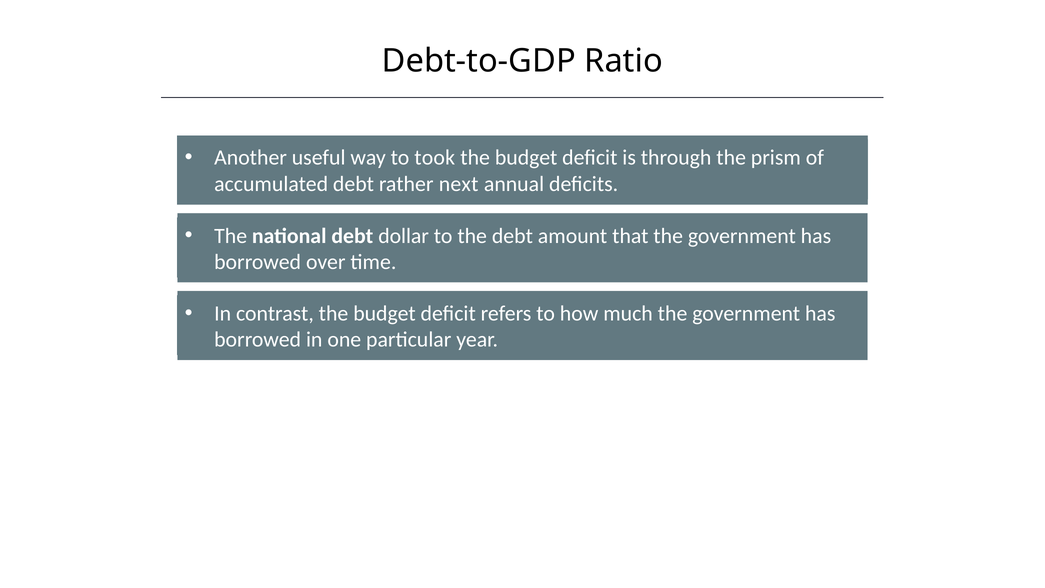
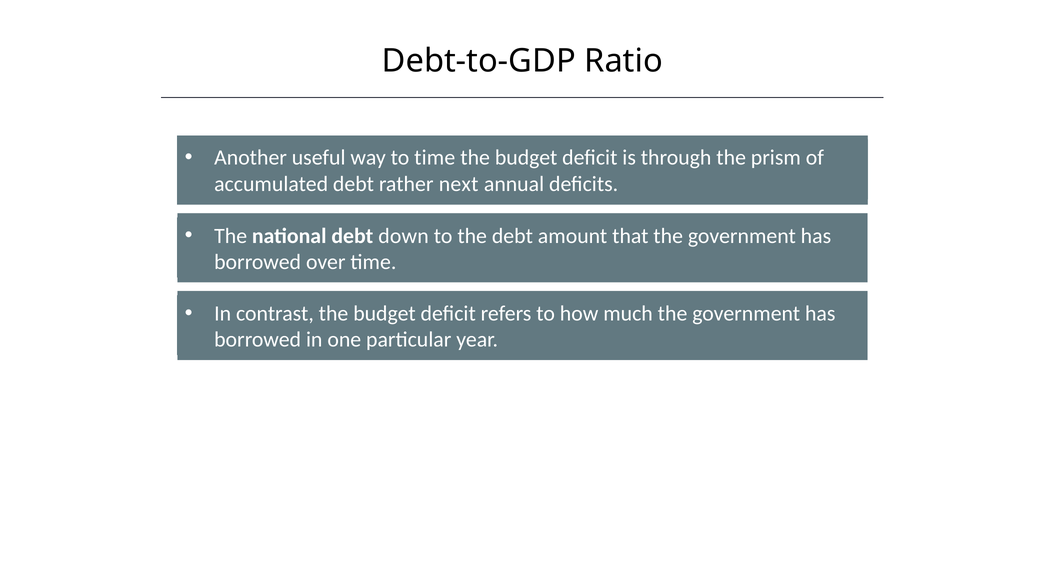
to took: took -> time (435, 158)
dollar: dollar -> down (404, 236)
